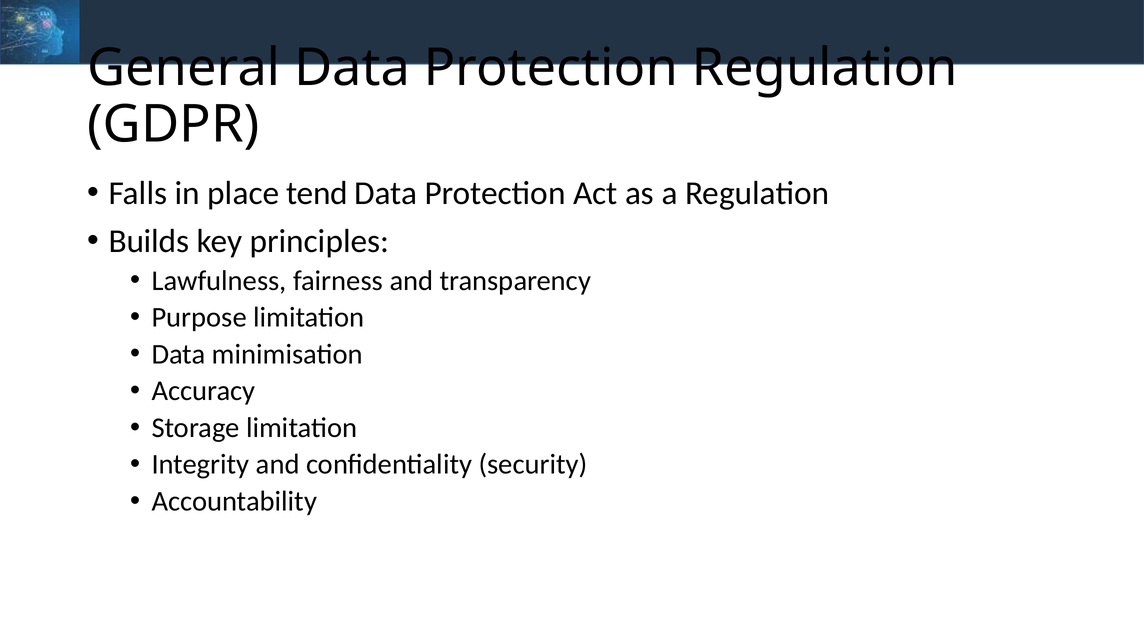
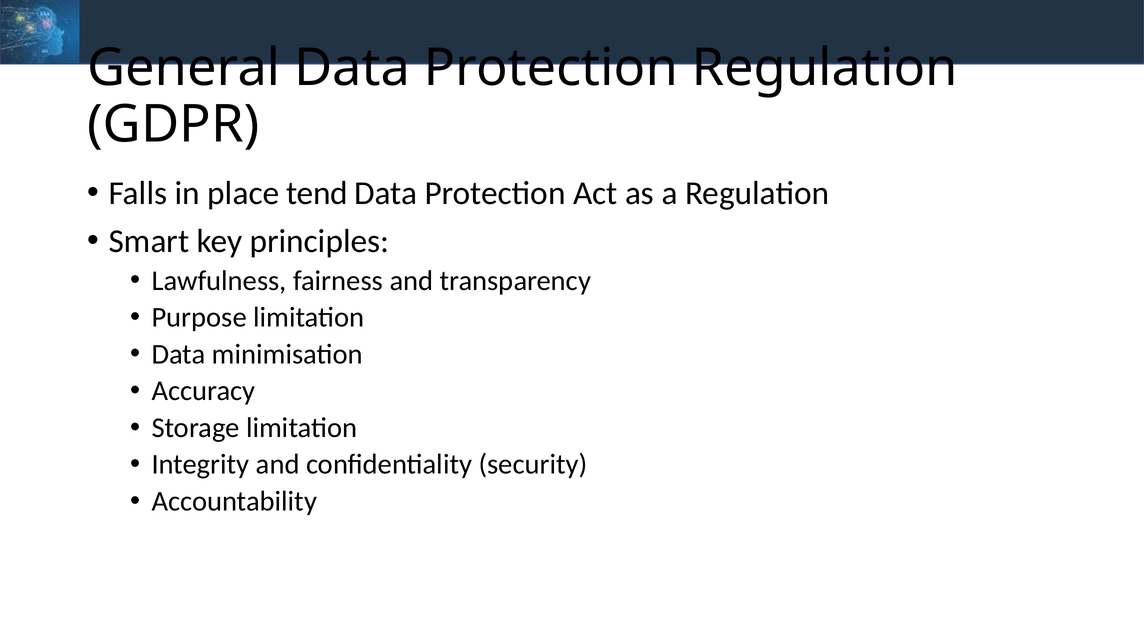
Builds: Builds -> Smart (149, 241)
